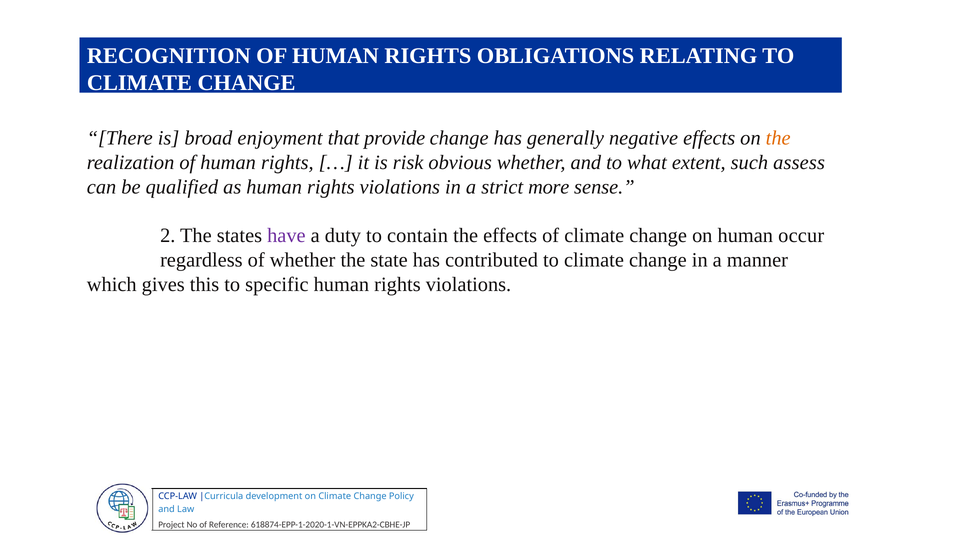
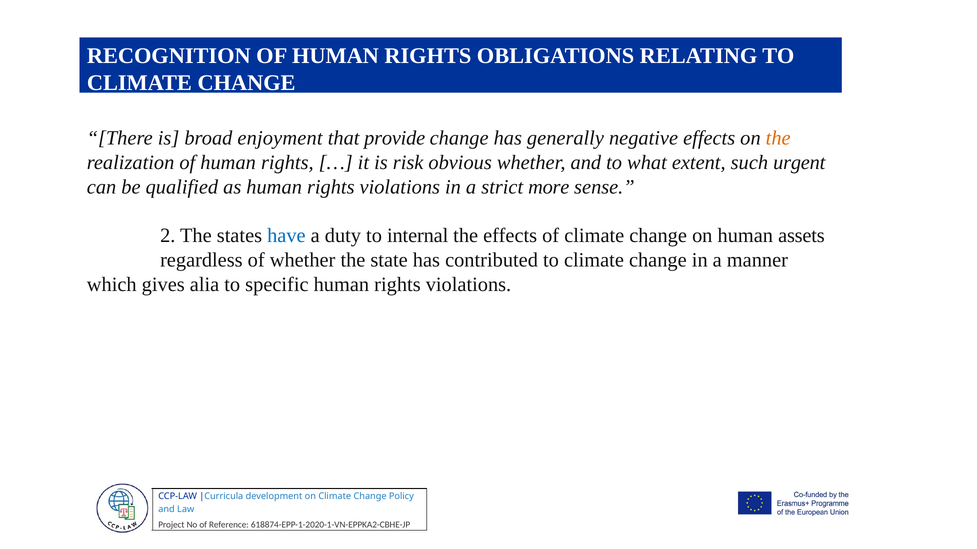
assess: assess -> urgent (799, 163)
have colour: purple -> blue (286, 236)
contain: contain -> internal (418, 236)
occur: occur -> assets (801, 236)
this: this -> alia (205, 285)
